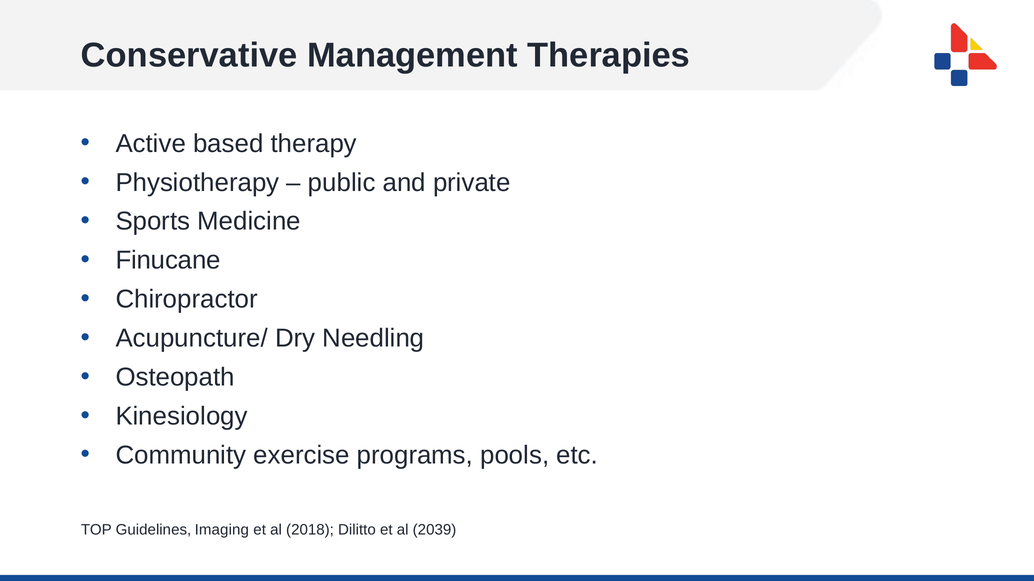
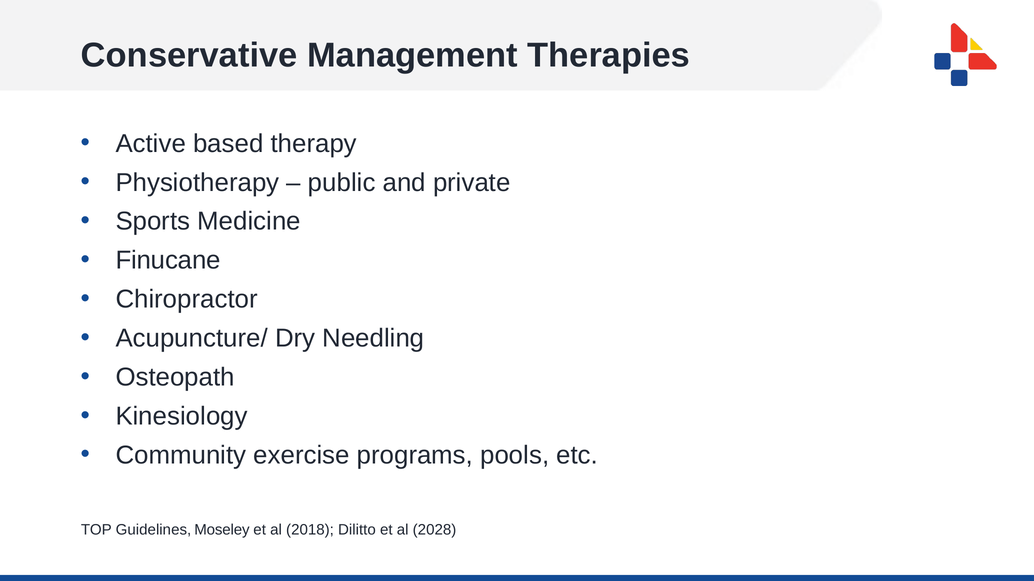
Imaging: Imaging -> Moseley (222, 530)
2039: 2039 -> 2028 (435, 530)
